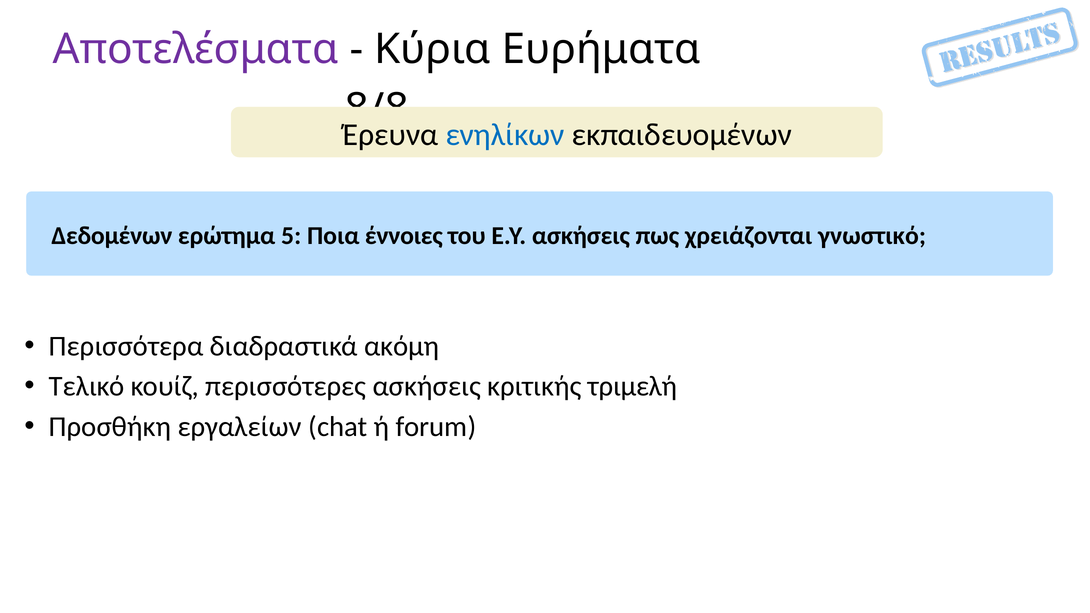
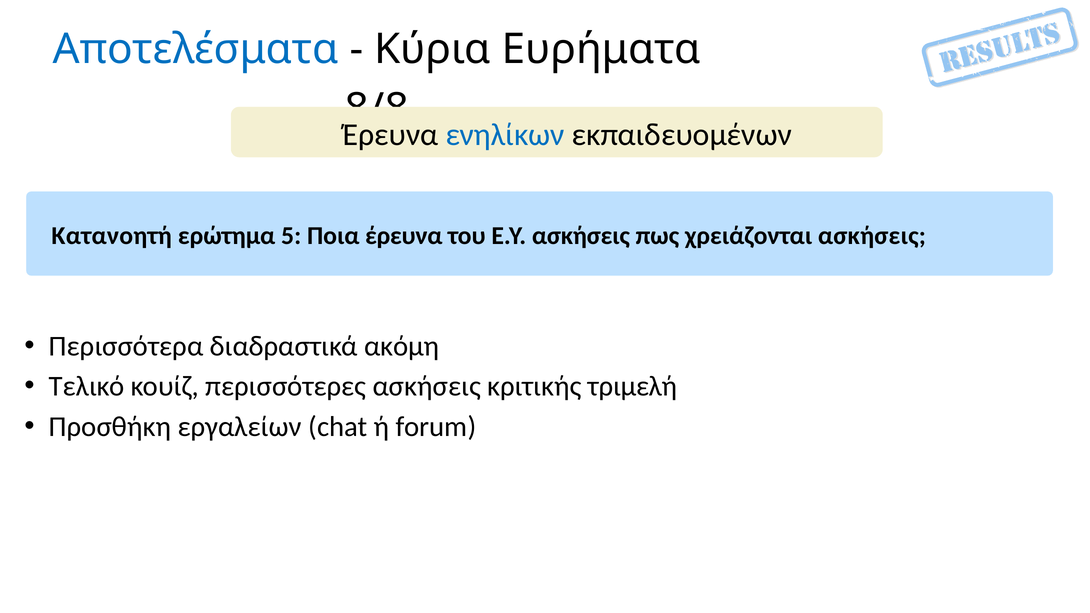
Αποτελέσματα colour: purple -> blue (196, 49)
Δεδομένων: Δεδομένων -> Κατανοητή (112, 236)
Ποια έννοιες: έννοιες -> έρευνα (404, 236)
χρειάζονται γνωστικό: γνωστικό -> ασκήσεις (872, 236)
